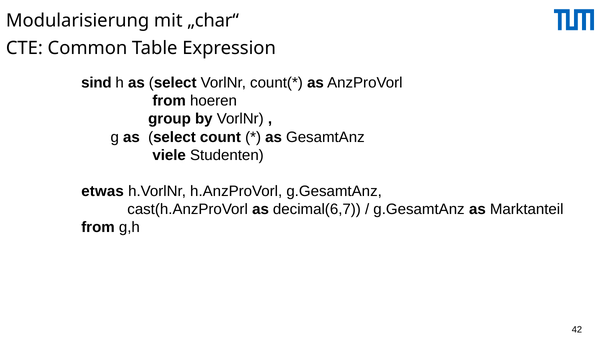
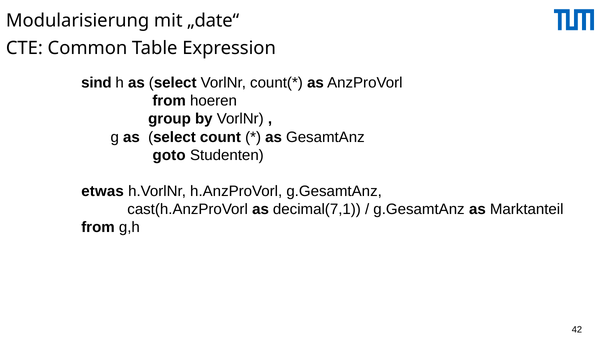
„char“: „char“ -> „date“ (213, 21)
viele: viele -> goto (169, 155)
decimal(6,7: decimal(6,7 -> decimal(7,1 (317, 210)
